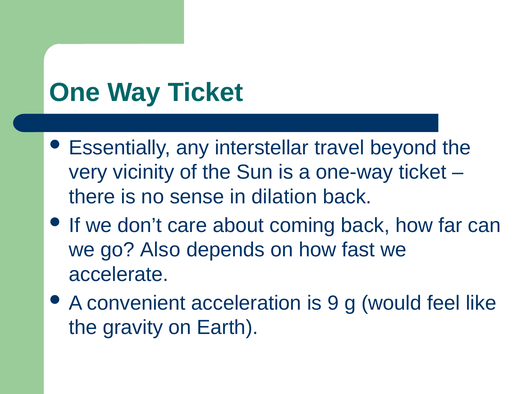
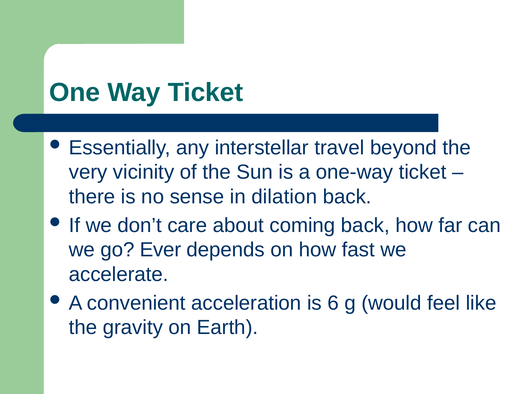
Also: Also -> Ever (160, 250)
9: 9 -> 6 (333, 303)
